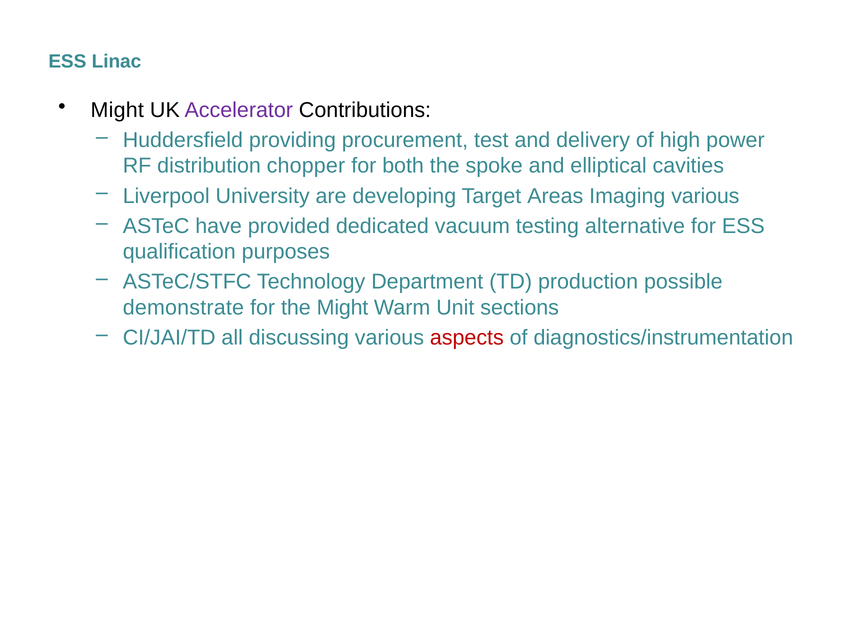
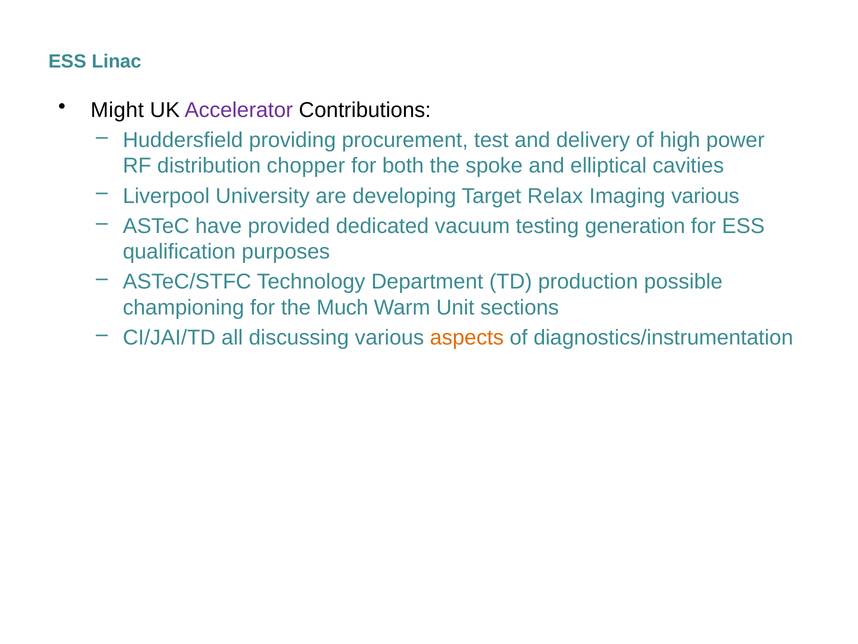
Areas: Areas -> Relax (555, 196)
alternative: alternative -> generation (635, 226)
demonstrate: demonstrate -> championing (183, 307)
the Might: Might -> Much (343, 307)
aspects colour: red -> orange (467, 337)
